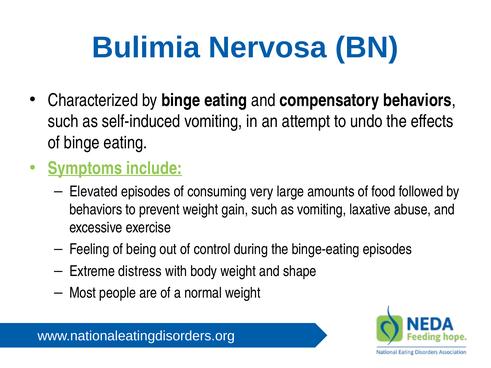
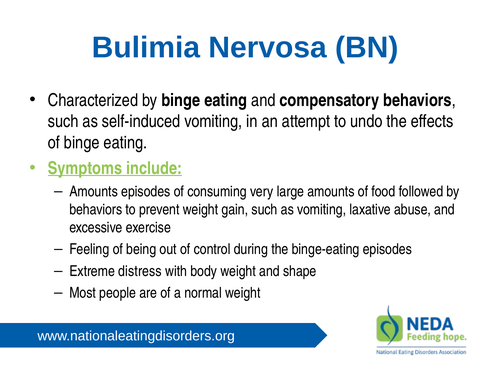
Elevated: Elevated -> Amounts (94, 192)
